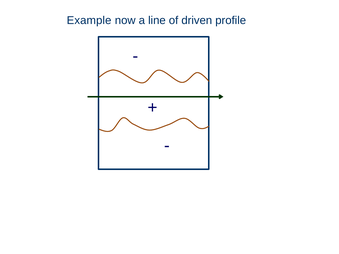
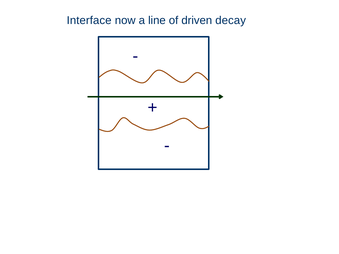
Example: Example -> Interface (89, 21)
profile: profile -> decay (231, 21)
